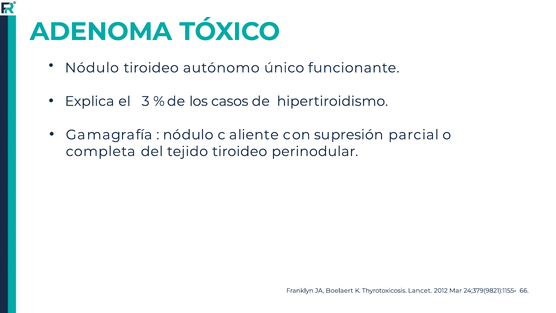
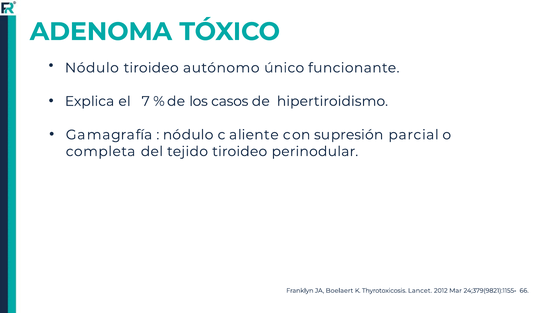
3: 3 -> 7 (146, 101)
